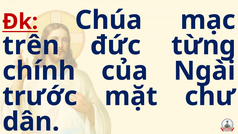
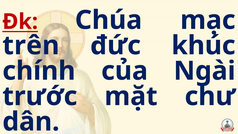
từng: từng -> khúc (203, 46)
